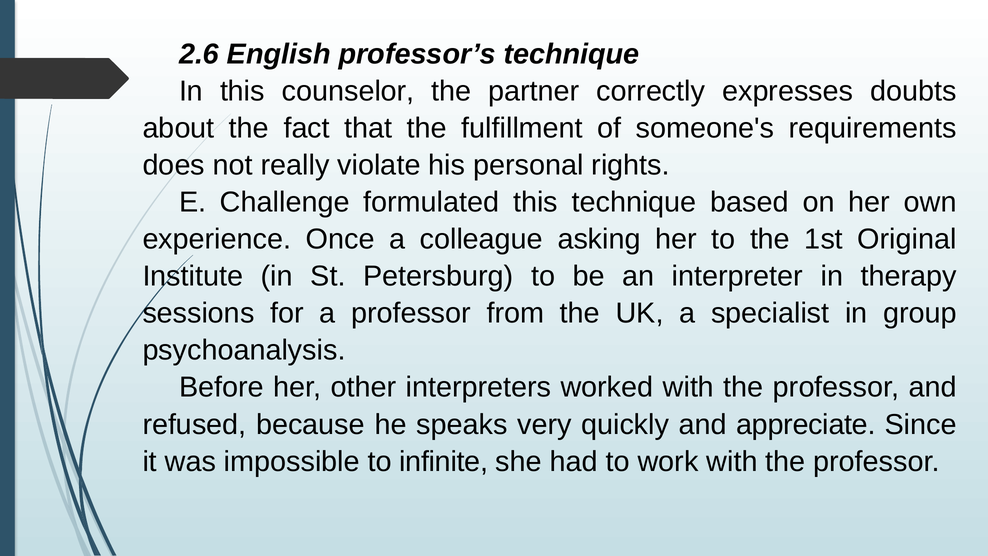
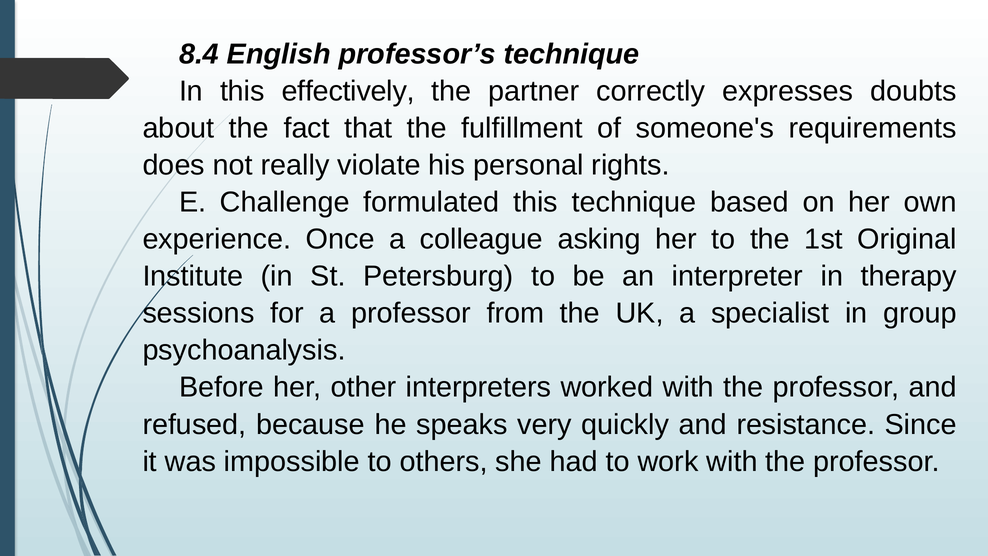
2.6: 2.6 -> 8.4 (199, 54)
counselor: counselor -> effectively (348, 91)
appreciate: appreciate -> resistance (806, 424)
infinite: infinite -> others (444, 461)
